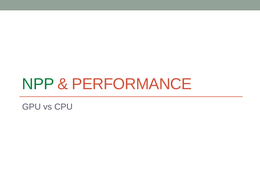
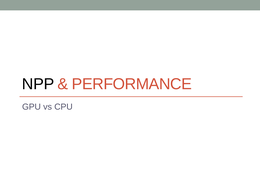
NPP colour: green -> black (38, 84)
